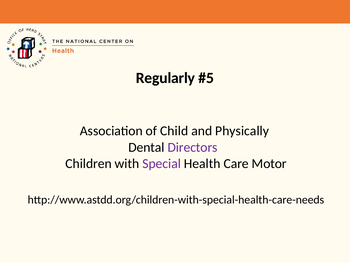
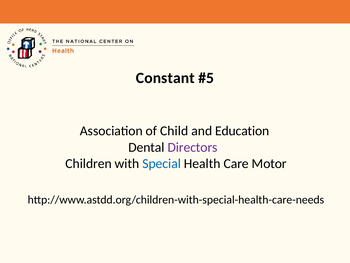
Regularly: Regularly -> Constant (165, 78)
Physically: Physically -> Education (242, 131)
Special colour: purple -> blue (162, 163)
